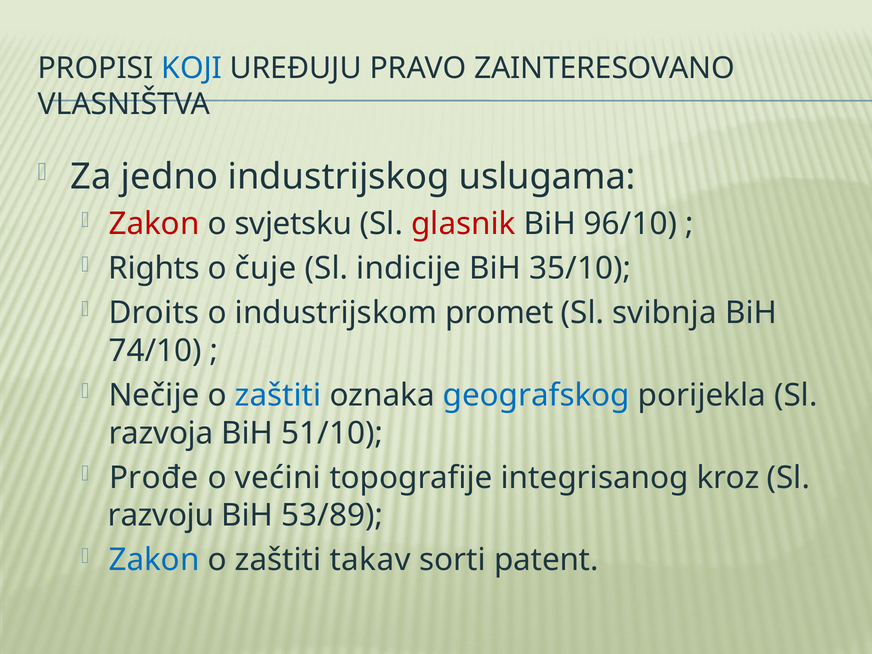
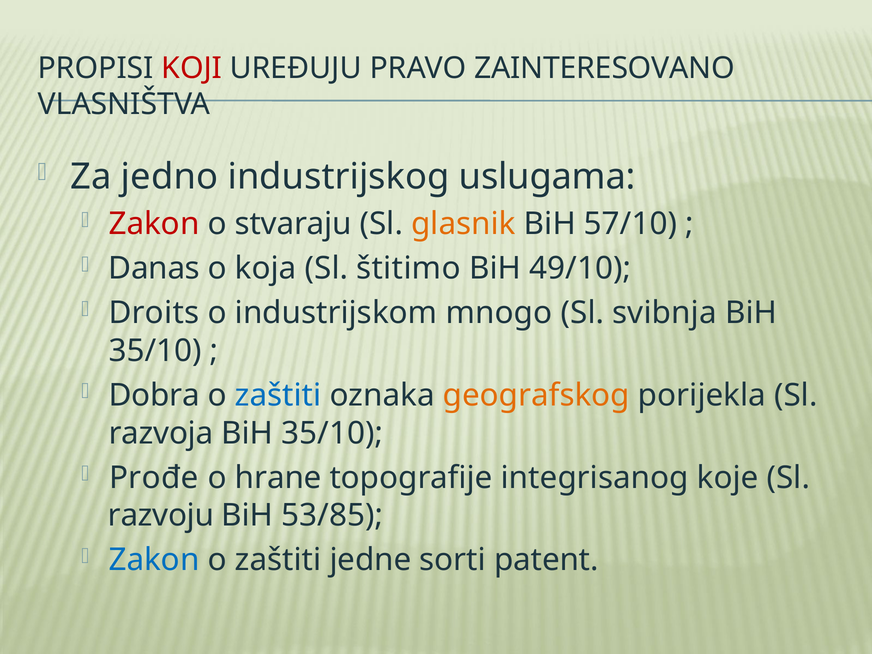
KOJI colour: blue -> red (192, 68)
svjetsku: svjetsku -> stvaraju (293, 224)
glasnik colour: red -> orange (463, 224)
96/10: 96/10 -> 57/10 (631, 224)
Rights: Rights -> Danas (154, 269)
čuje: čuje -> koja (266, 269)
indicije: indicije -> štitimo (409, 269)
35/10: 35/10 -> 49/10 (580, 269)
promet: promet -> mnogo (499, 313)
74/10: 74/10 -> 35/10 (155, 351)
Nečije: Nečije -> Dobra (154, 395)
geografskog colour: blue -> orange (536, 395)
51/10: 51/10 -> 35/10 (332, 433)
većini: većini -> hrane (278, 478)
kroz: kroz -> koje (728, 478)
53/89: 53/89 -> 53/85 (332, 516)
takav: takav -> jedne (370, 560)
